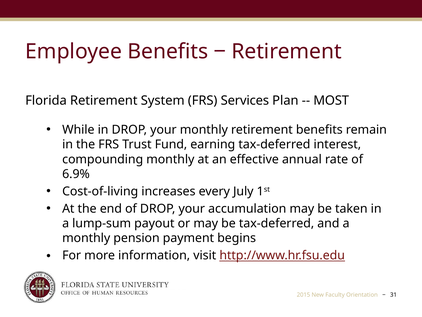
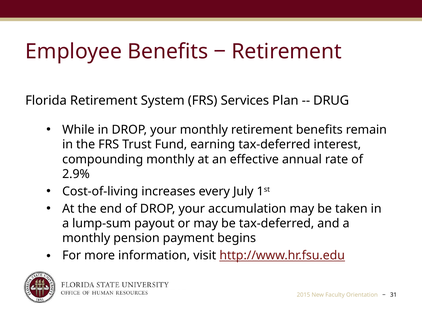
MOST: MOST -> DRUG (331, 101)
6.9%: 6.9% -> 2.9% (76, 174)
